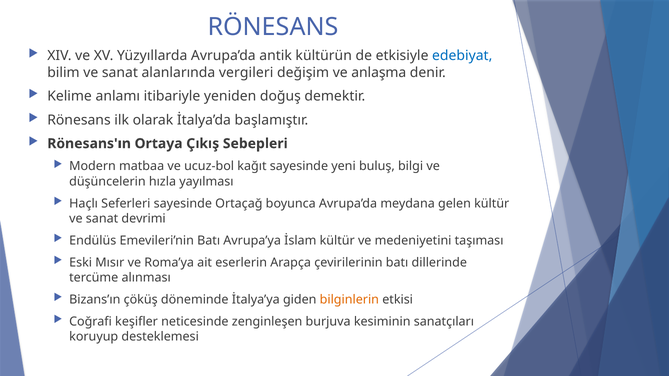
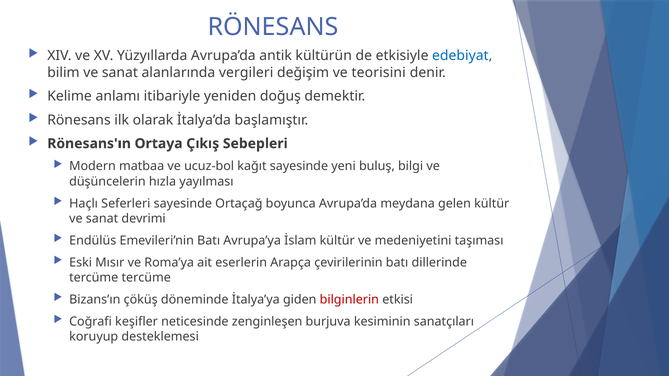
anlaşma: anlaşma -> teorisini (379, 73)
tercüme alınması: alınması -> tercüme (146, 278)
bilginlerin colour: orange -> red (349, 300)
